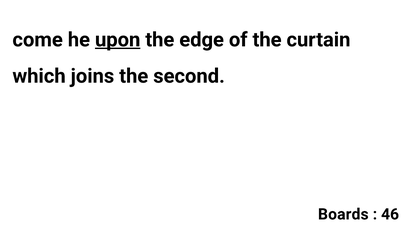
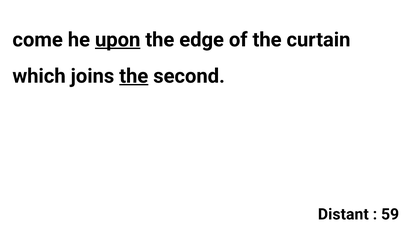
the underline: none -> present (134, 76)
Boards: Boards -> Distant (343, 214)
46: 46 -> 59 (390, 214)
